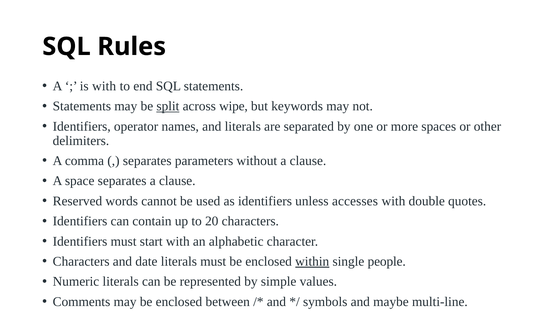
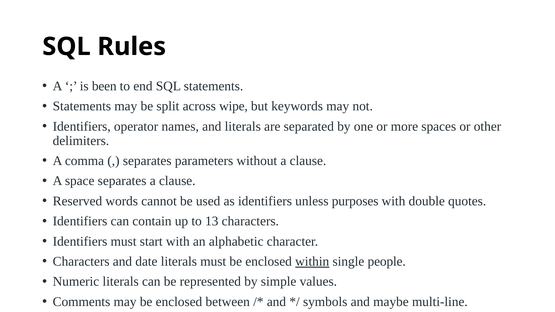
is with: with -> been (104, 86)
split underline: present -> none (168, 106)
accesses: accesses -> purposes (355, 201)
20: 20 -> 13 (212, 221)
